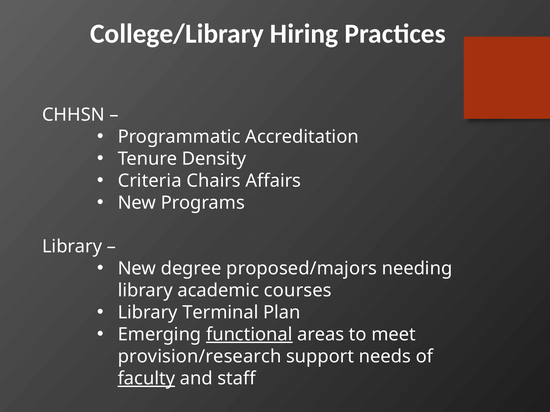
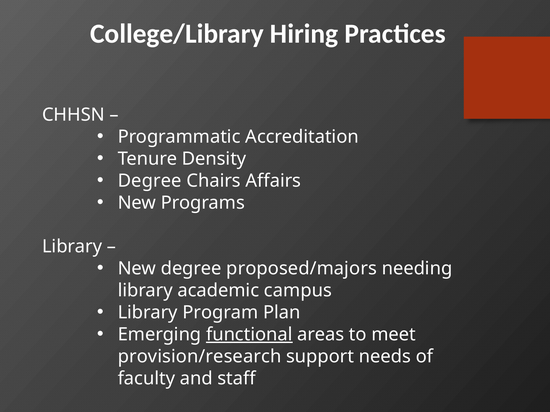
Criteria: Criteria -> Degree (150, 181)
courses: courses -> campus (298, 291)
Terminal: Terminal -> Program (220, 313)
faculty underline: present -> none (146, 379)
